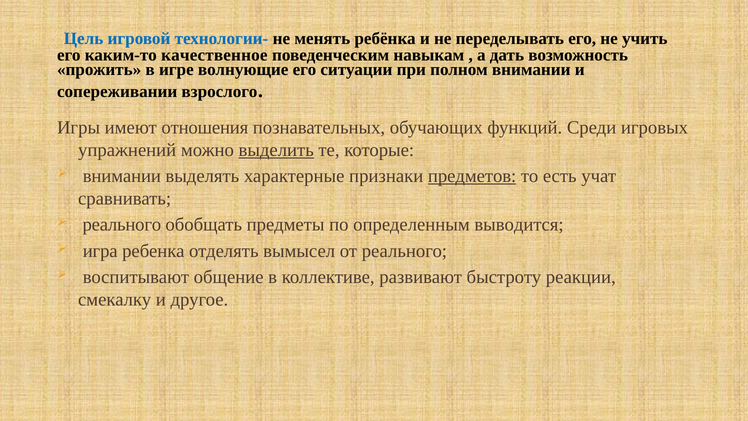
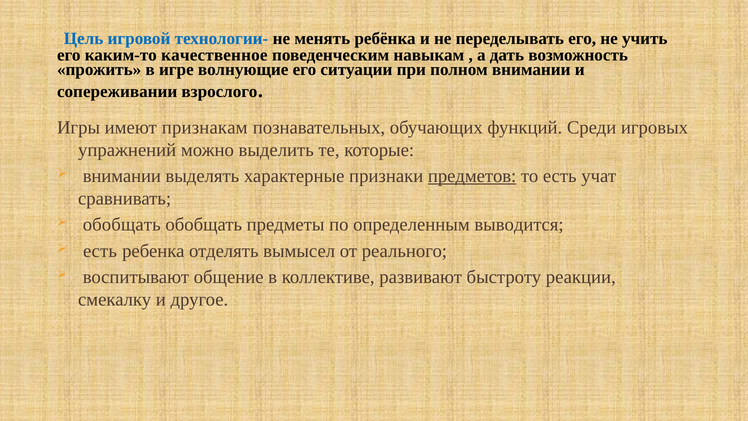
отношения: отношения -> признакам (205, 127)
выделить underline: present -> none (276, 150)
реального: реального -> обобщать (122, 225)
игра: игра -> есть (100, 251)
